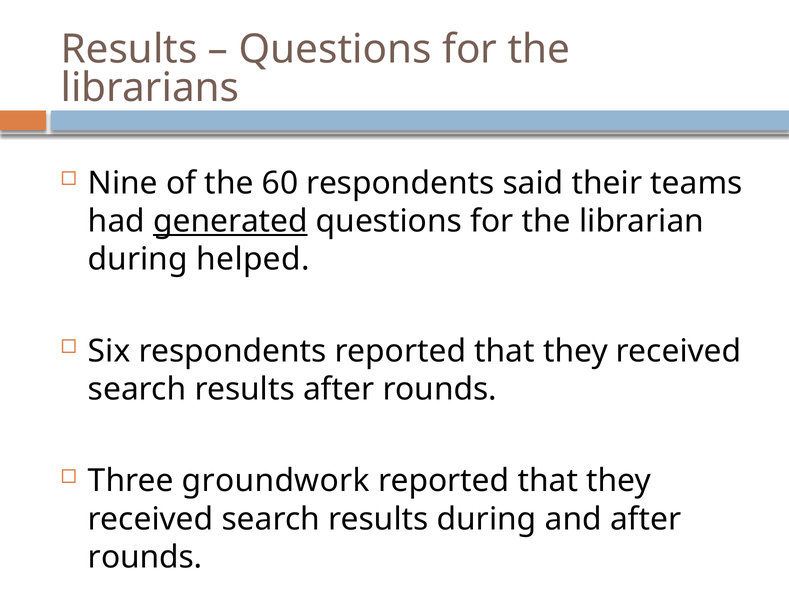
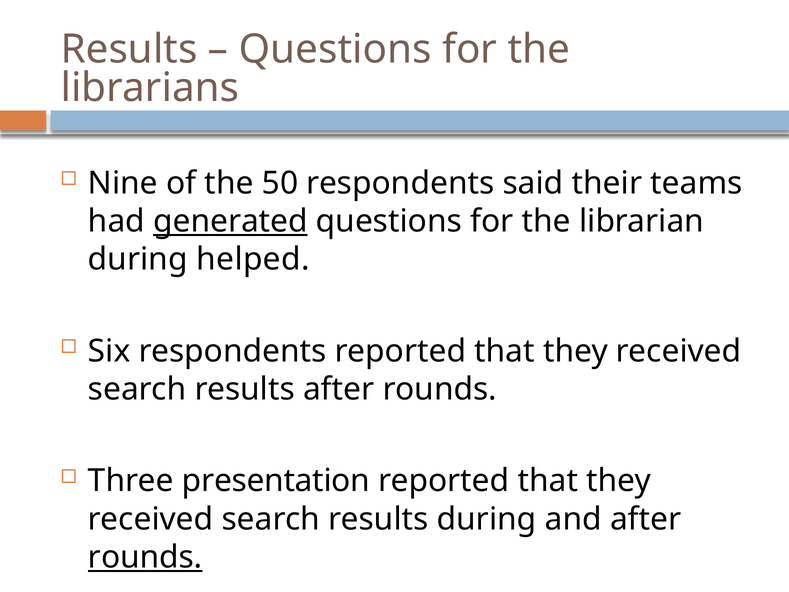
60: 60 -> 50 (280, 183)
groundwork: groundwork -> presentation (276, 481)
rounds underline: none -> present (145, 557)
